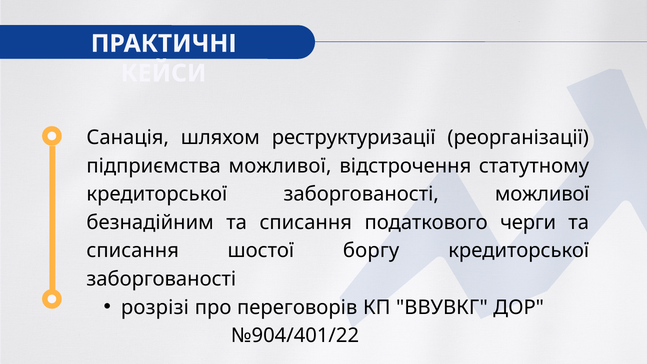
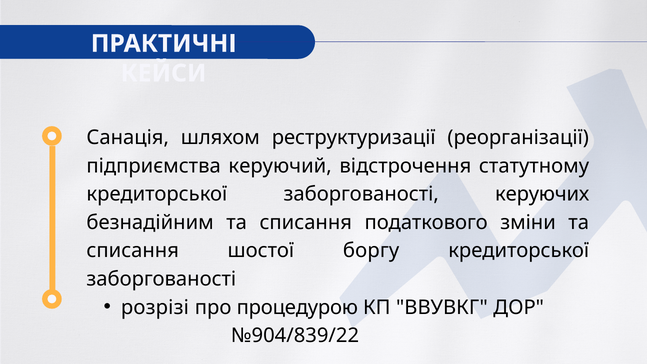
підприємства можливої: можливої -> керуючий (280, 166)
заборгованості можливої: можливої -> керуючих (542, 194)
черги: черги -> змiни (528, 222)
переговорів: переговорів -> процедурою (297, 307)
№904/401/22: №904/401/22 -> №904/839/22 (295, 336)
